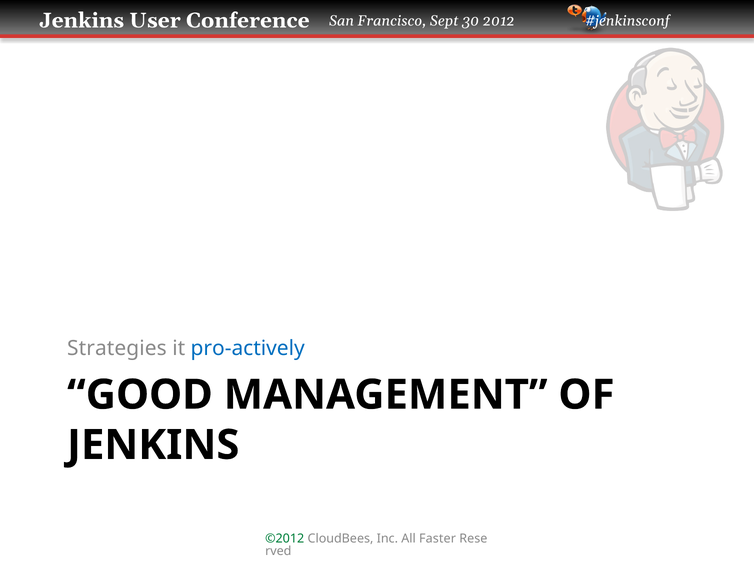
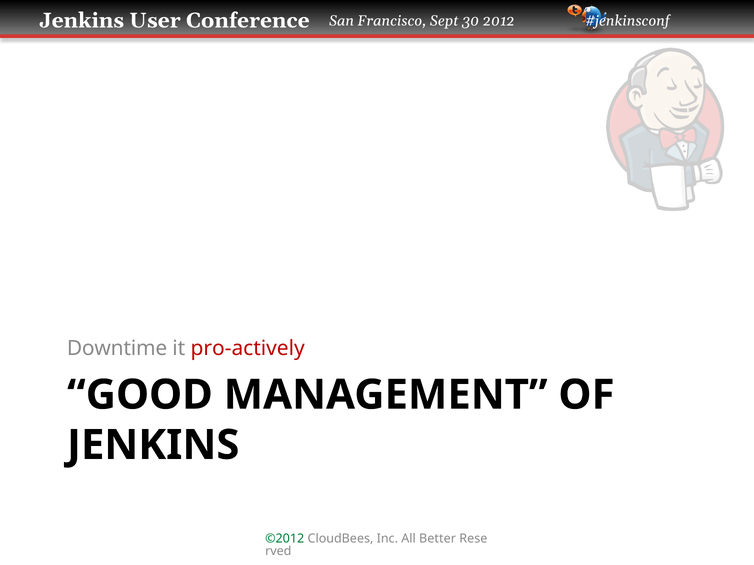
Strategies: Strategies -> Downtime (117, 348)
pro-actively colour: blue -> red (248, 348)
Faster: Faster -> Better (438, 539)
